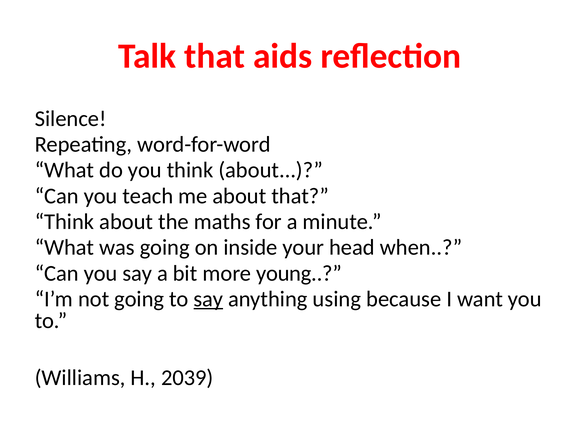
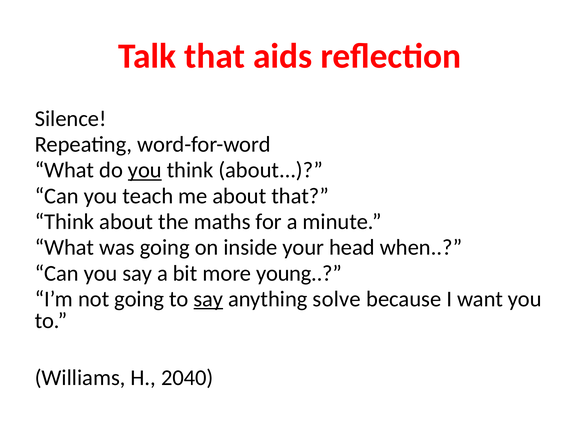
you underline: none -> present (145, 170)
using: using -> solve (337, 299)
2039: 2039 -> 2040 (187, 378)
